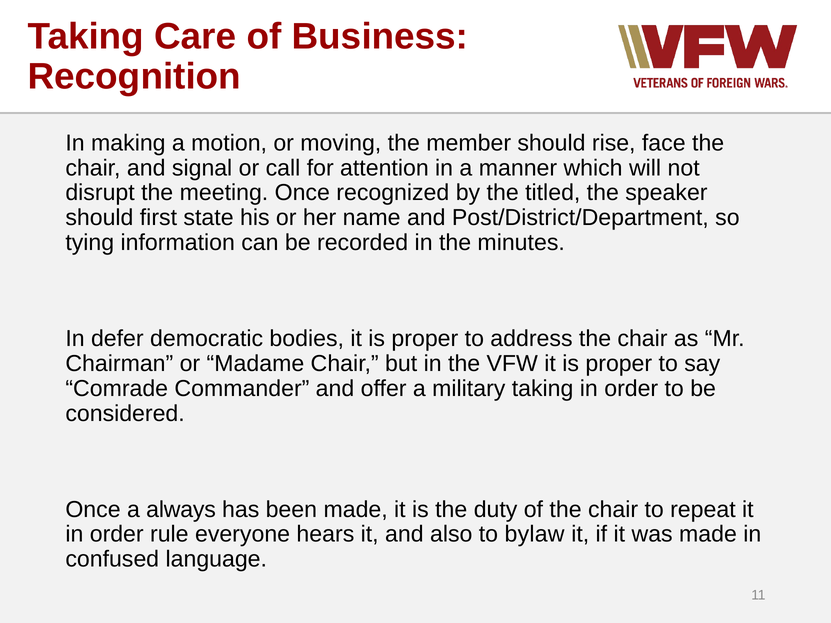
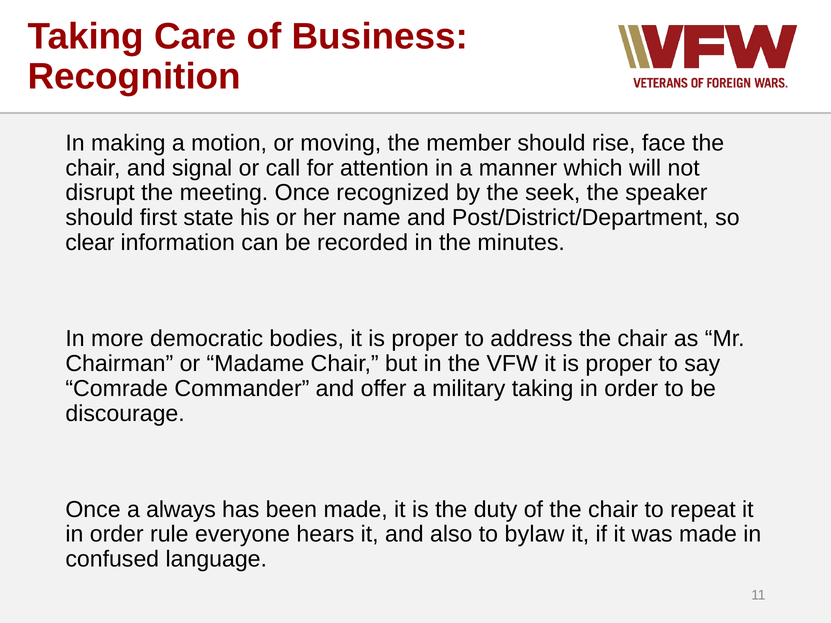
titled: titled -> seek (553, 193)
tying: tying -> clear (90, 243)
defer: defer -> more (117, 339)
considered: considered -> discourage (125, 414)
